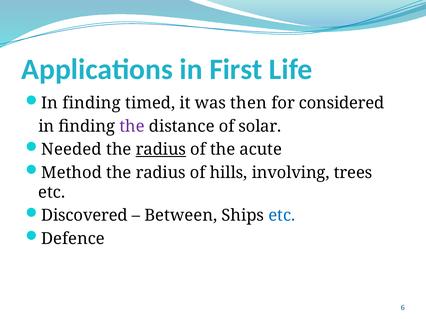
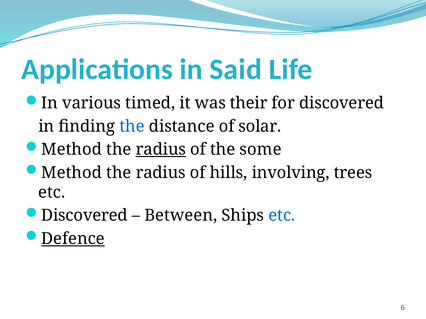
First: First -> Said (236, 69)
finding: finding -> various (92, 103)
then: then -> their (249, 103)
for considered: considered -> discovered (342, 103)
the colour: purple -> blue (132, 126)
Needed: Needed -> Method (72, 150)
acute: acute -> some (261, 150)
Defence underline: none -> present (73, 239)
